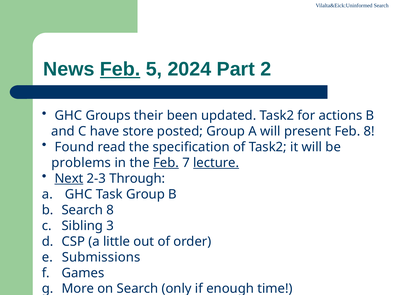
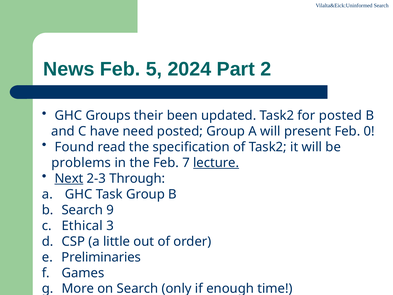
Feb underline: present -> none (120, 69)
for actions: actions -> posted (340, 115)
store: store -> need (138, 131)
Feb 8: 8 -> 0 (369, 131)
Feb underline: present -> none (166, 163)
Search 8: 8 -> 9 (110, 210)
Sibling: Sibling -> Ethical (82, 226)
Submissions: Submissions -> Preliminaries (101, 257)
